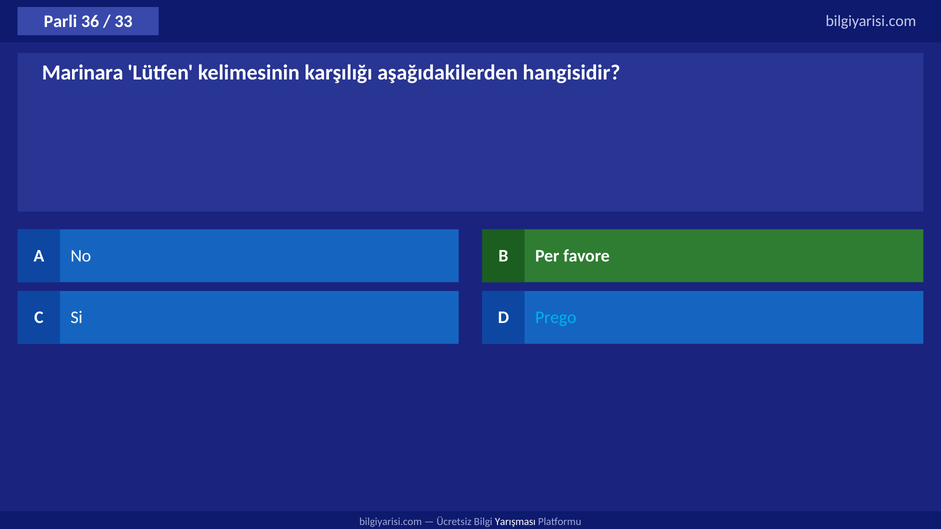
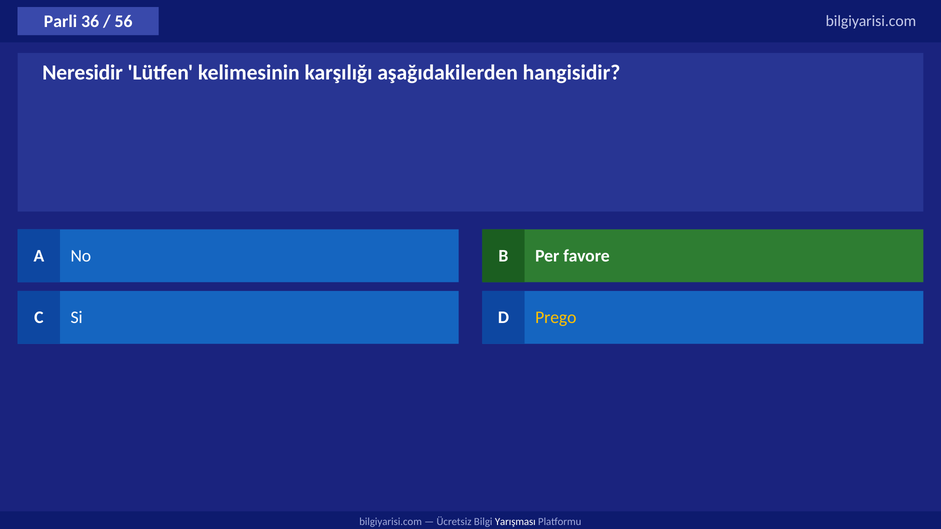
33: 33 -> 56 (124, 22)
Marinara: Marinara -> Neresidir (83, 72)
Prego colour: light blue -> yellow (556, 318)
